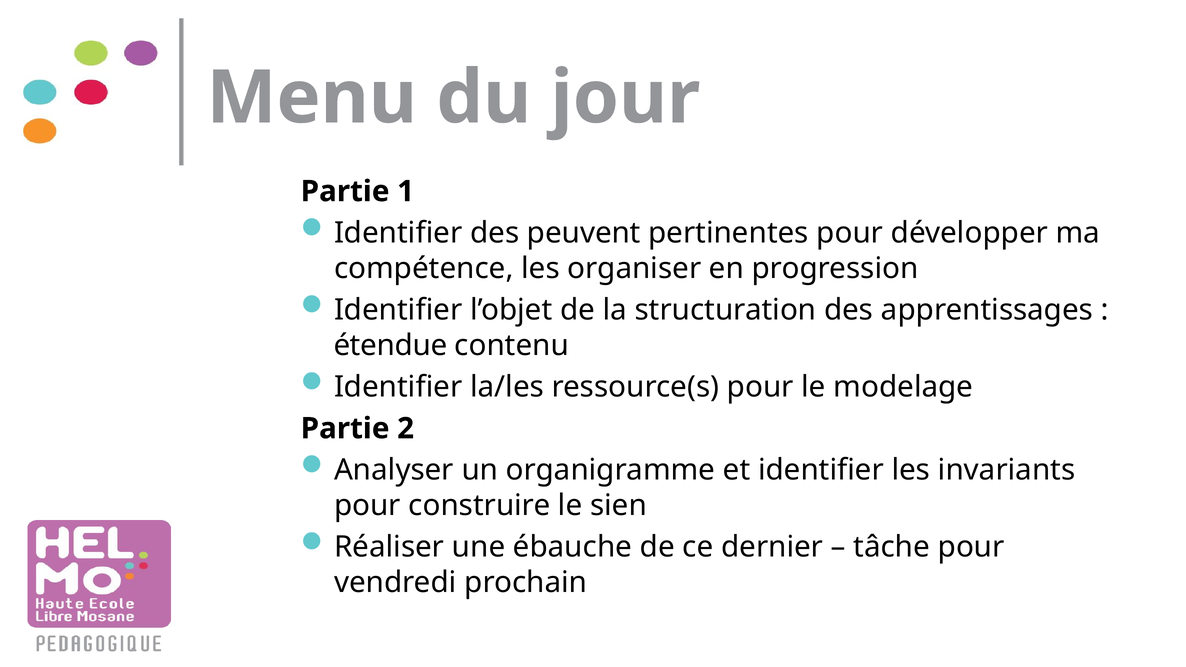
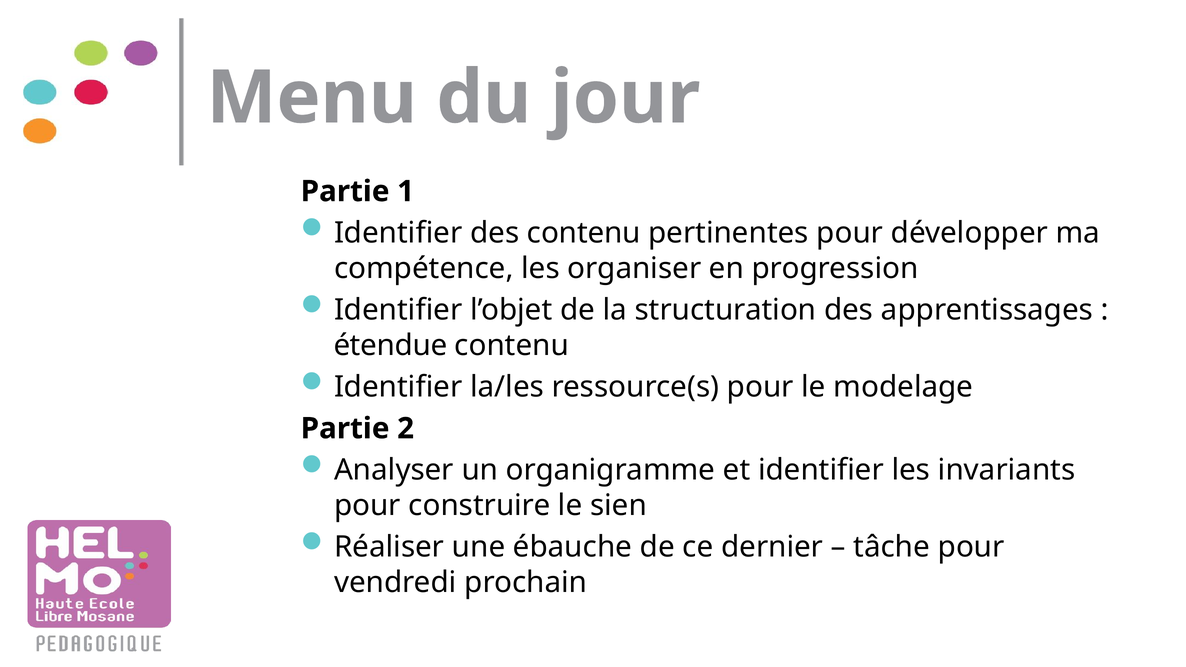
des peuvent: peuvent -> contenu (584, 233)
